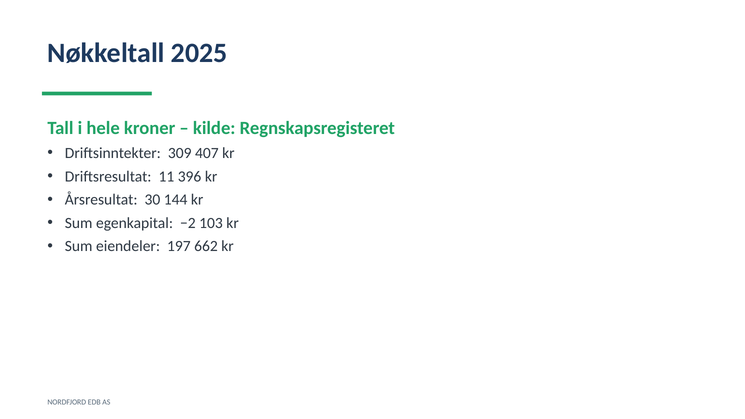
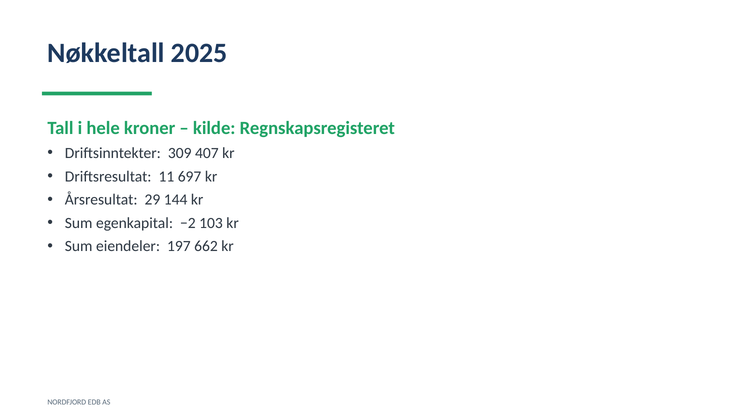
396: 396 -> 697 (190, 176)
30: 30 -> 29 (152, 200)
